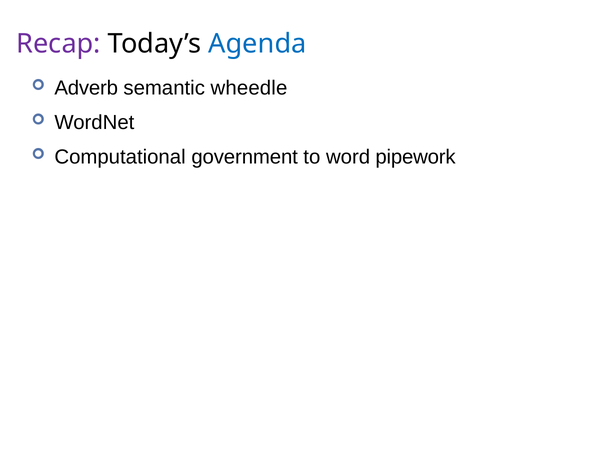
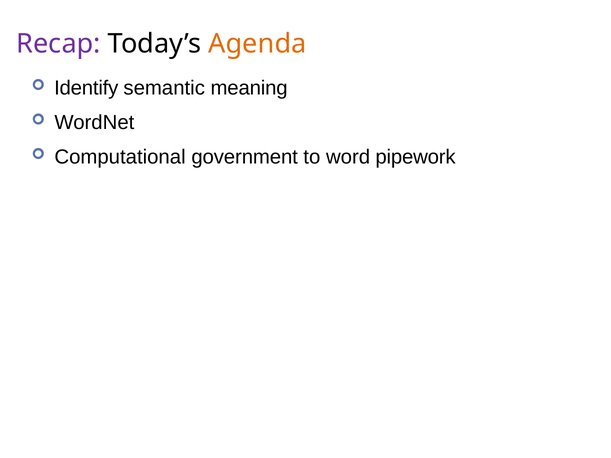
Agenda colour: blue -> orange (257, 44)
Adverb: Adverb -> Identify (86, 88)
wheedle: wheedle -> meaning (249, 88)
